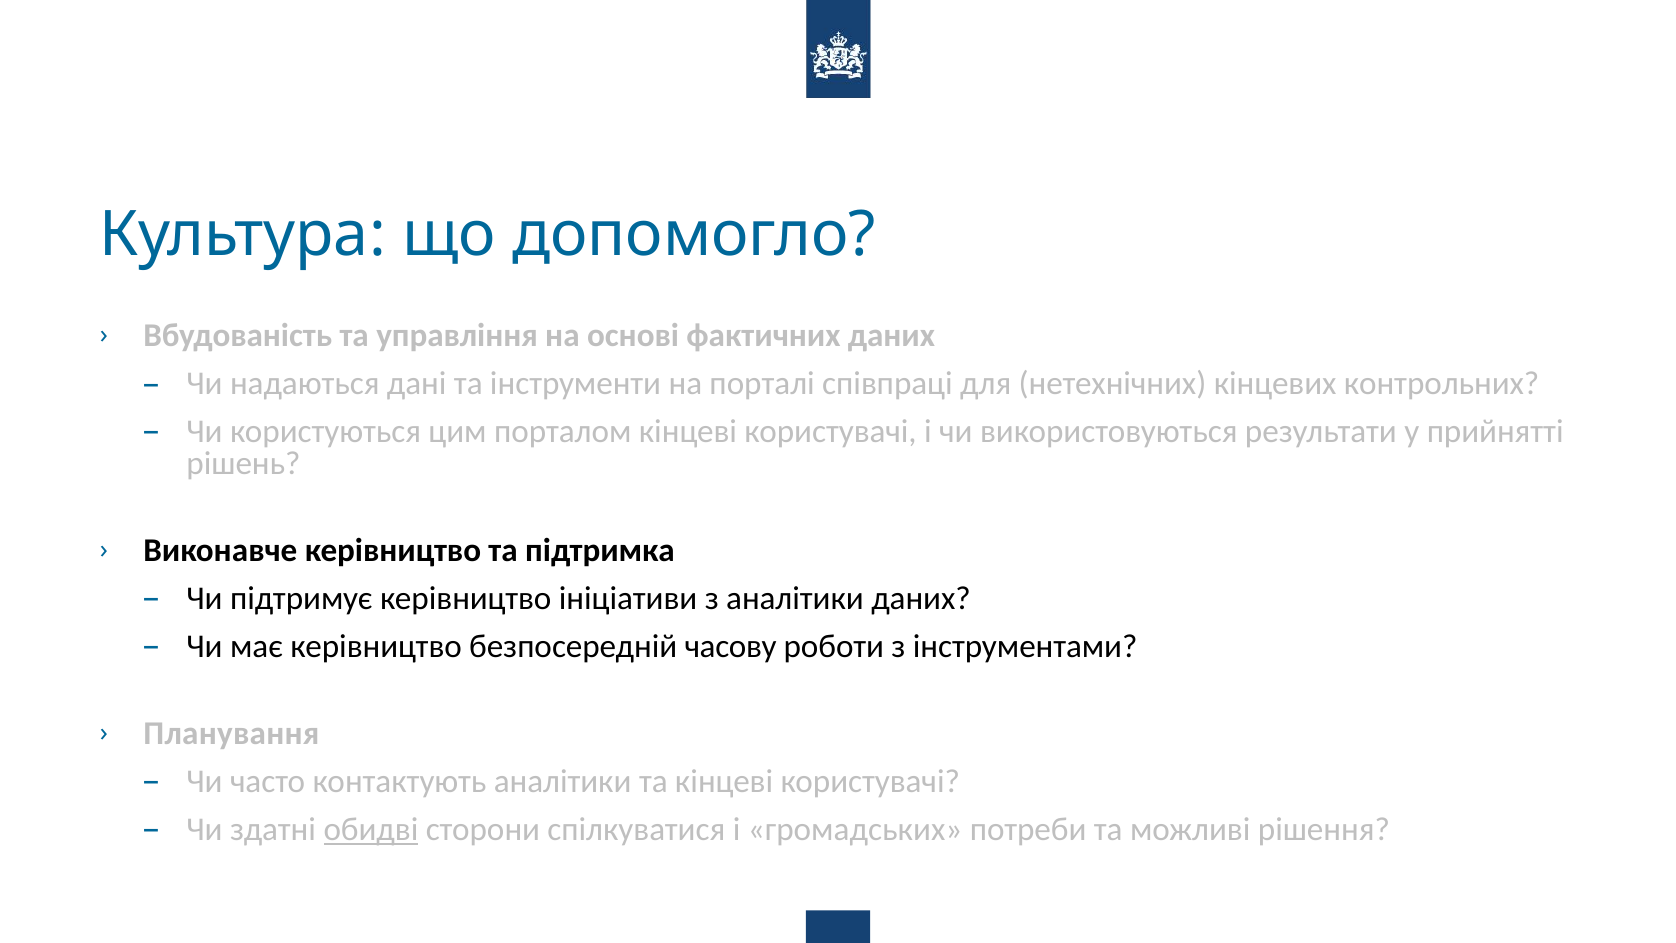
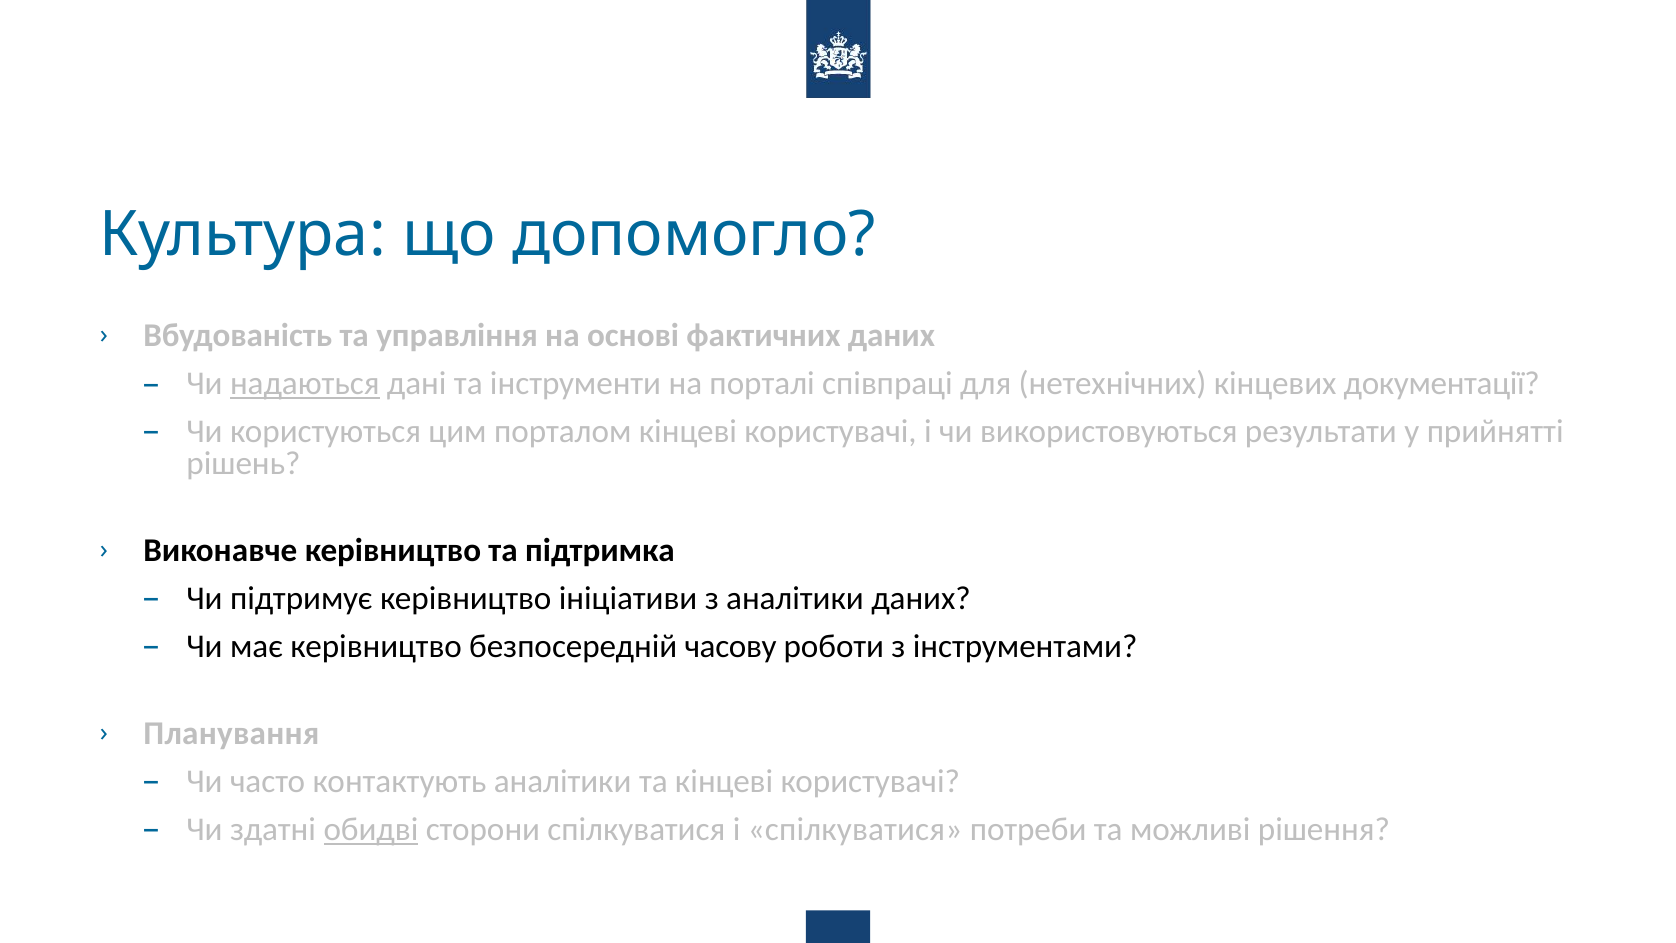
надаються underline: none -> present (305, 384)
контрольних: контрольних -> документації (1442, 384)
і громадських: громадських -> спілкуватися (855, 829)
